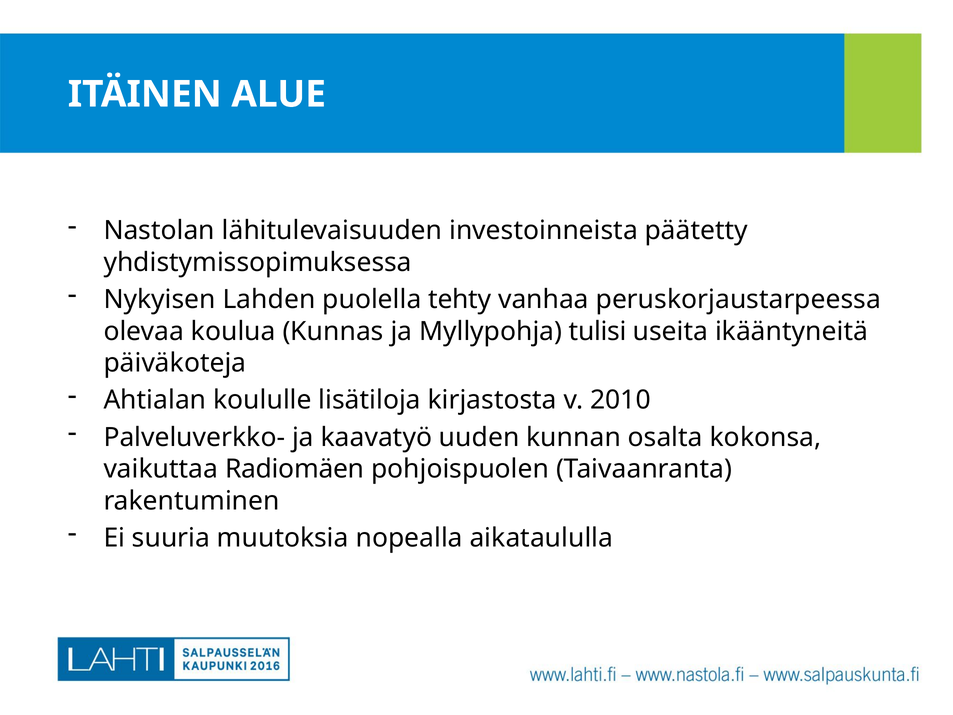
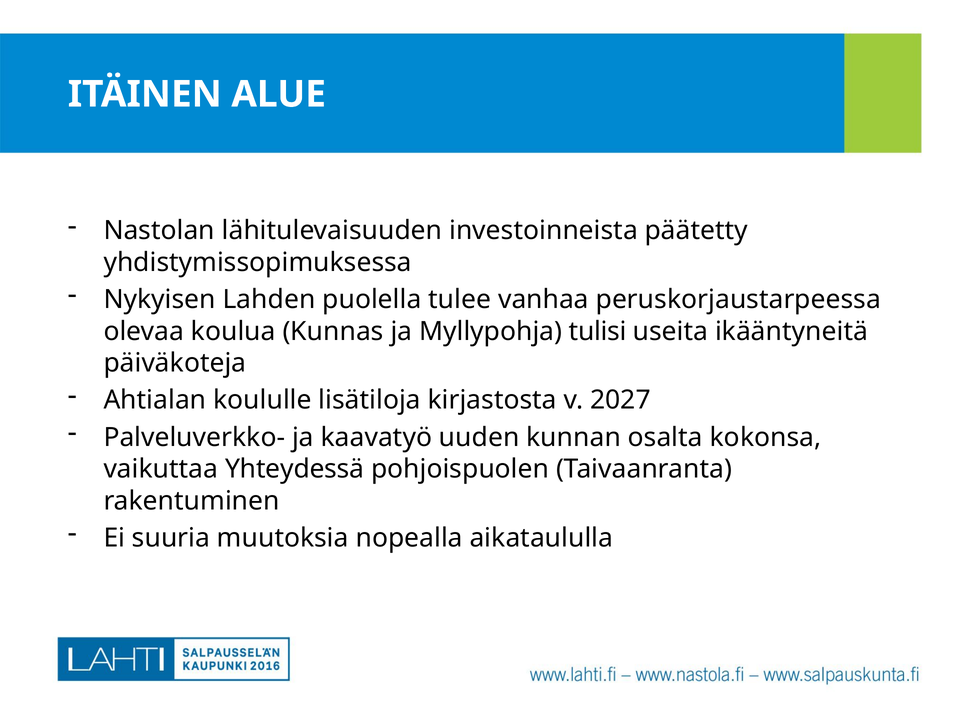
tehty: tehty -> tulee (460, 299)
2010: 2010 -> 2027 (620, 400)
Radiomäen: Radiomäen -> Yhteydessä (295, 469)
